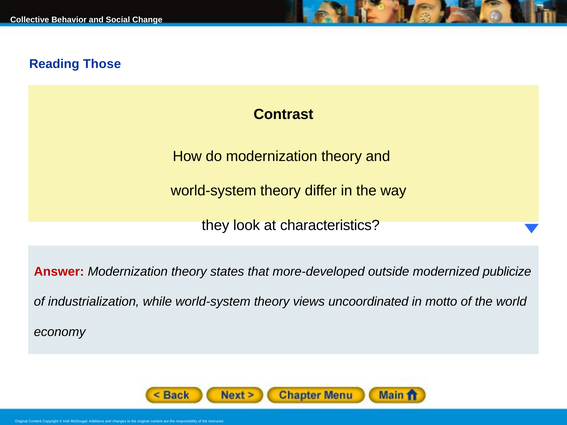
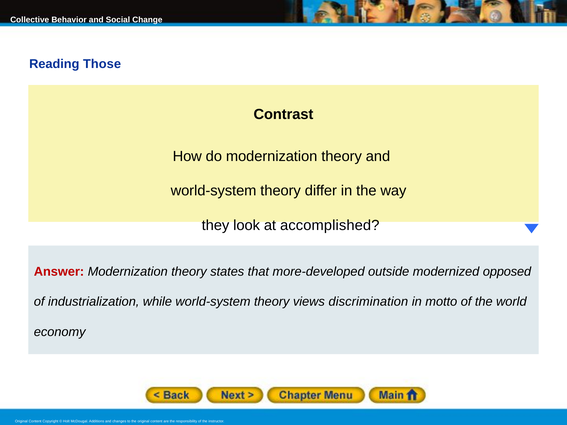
characteristics: characteristics -> accomplished (330, 225)
publicize: publicize -> opposed (507, 272)
uncoordinated: uncoordinated -> discrimination (368, 302)
